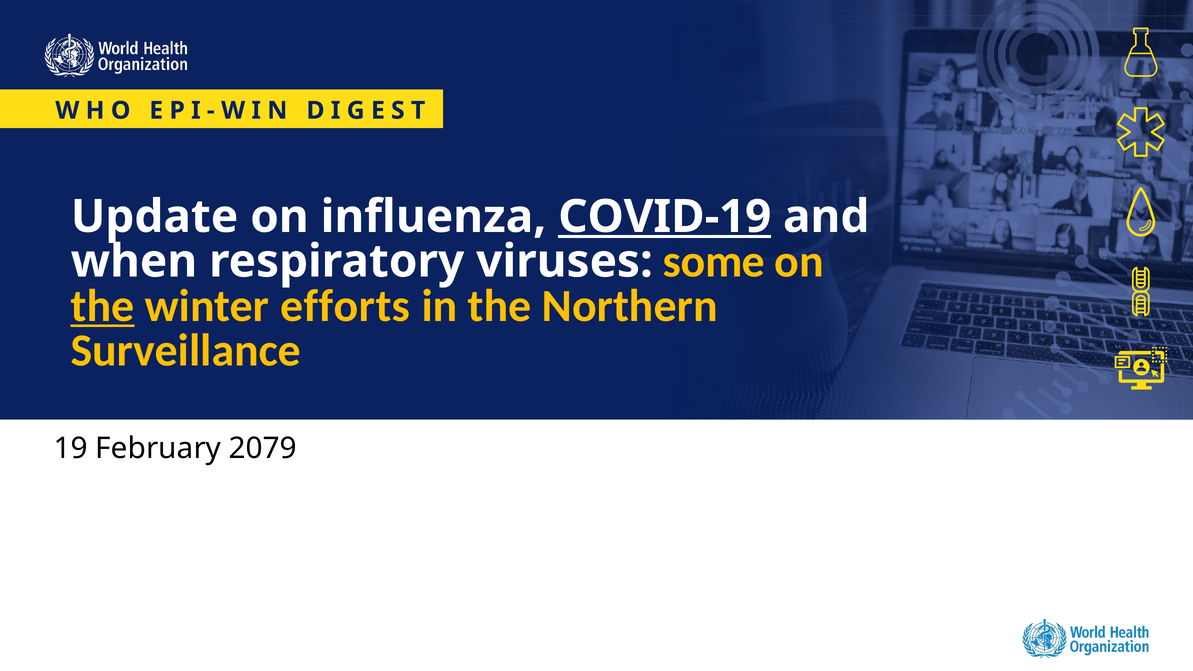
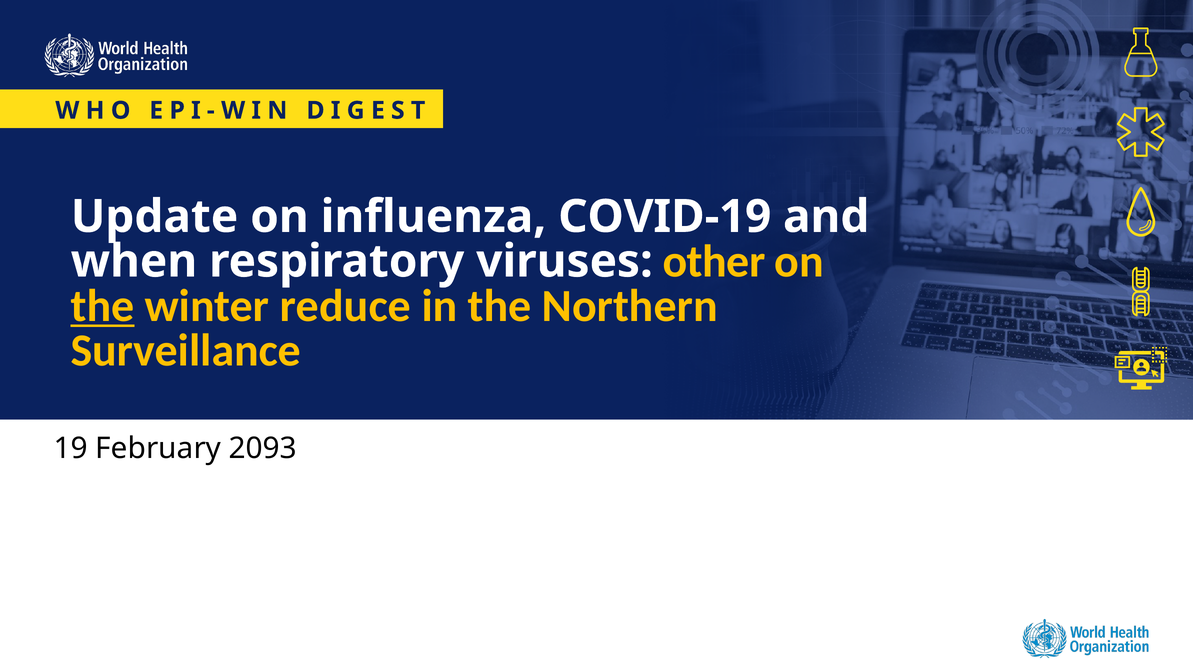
COVID-19 underline: present -> none (665, 217)
some: some -> other (714, 261)
efforts: efforts -> reduce (345, 306)
2079: 2079 -> 2093 (263, 448)
